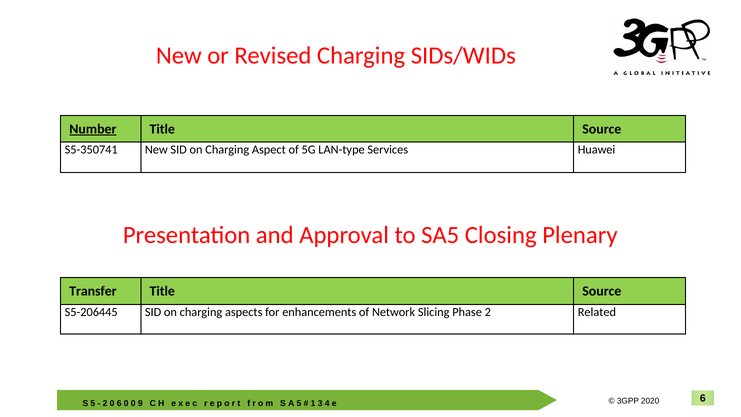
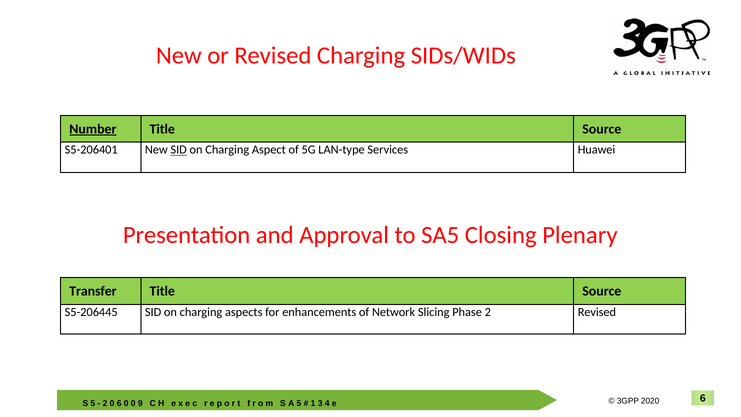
S5-350741: S5-350741 -> S5-206401 (91, 150)
SID underline: none -> present (179, 150)
2 Related: Related -> Revised (597, 312)
